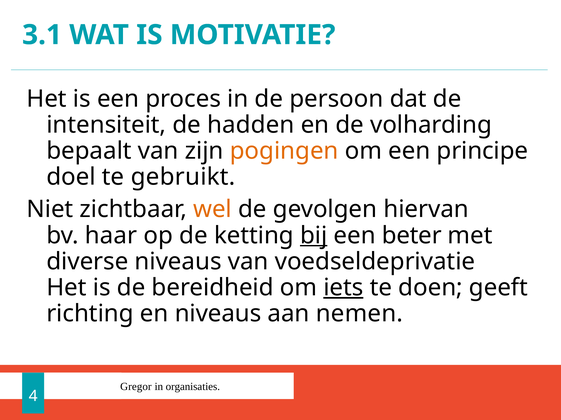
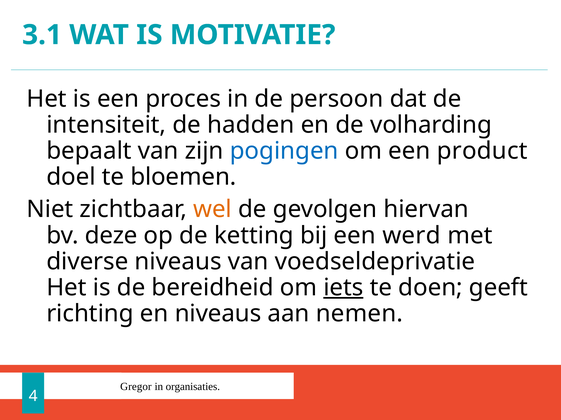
pogingen colour: orange -> blue (284, 151)
principe: principe -> product (482, 151)
gebruikt: gebruikt -> bloemen (183, 177)
haar: haar -> deze (111, 236)
bij underline: present -> none (314, 236)
beter: beter -> werd (411, 236)
